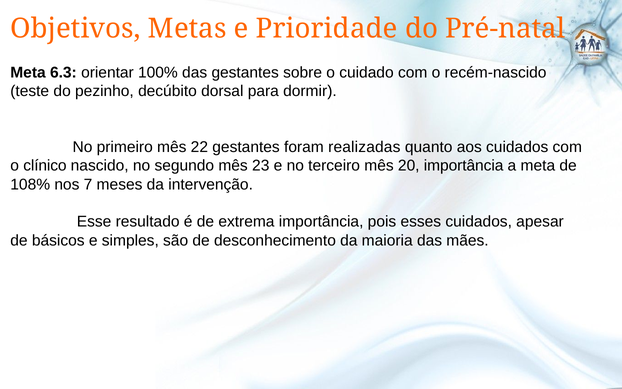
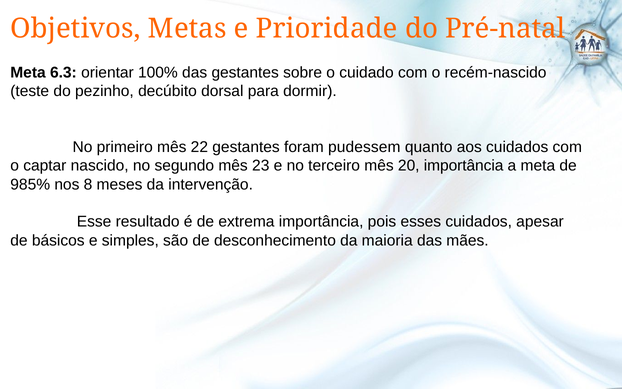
realizadas: realizadas -> pudessem (364, 147)
clínico: clínico -> captar (45, 166)
108%: 108% -> 985% (30, 184)
7: 7 -> 8 (88, 184)
